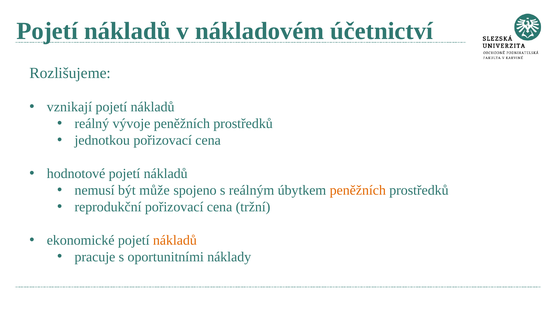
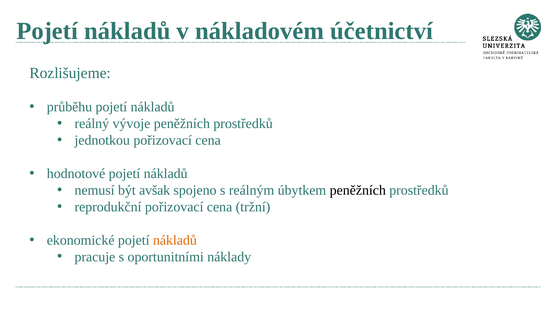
vznikají: vznikají -> průběhu (69, 107)
může: může -> avšak (155, 190)
peněžních colour: orange -> black (358, 190)
